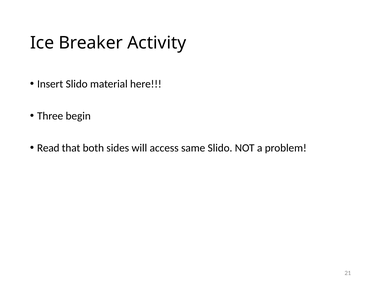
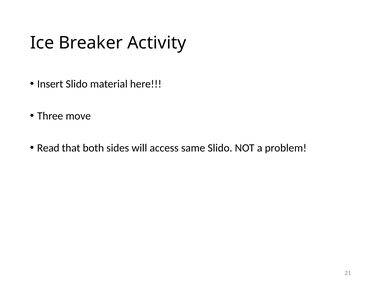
begin: begin -> move (78, 116)
